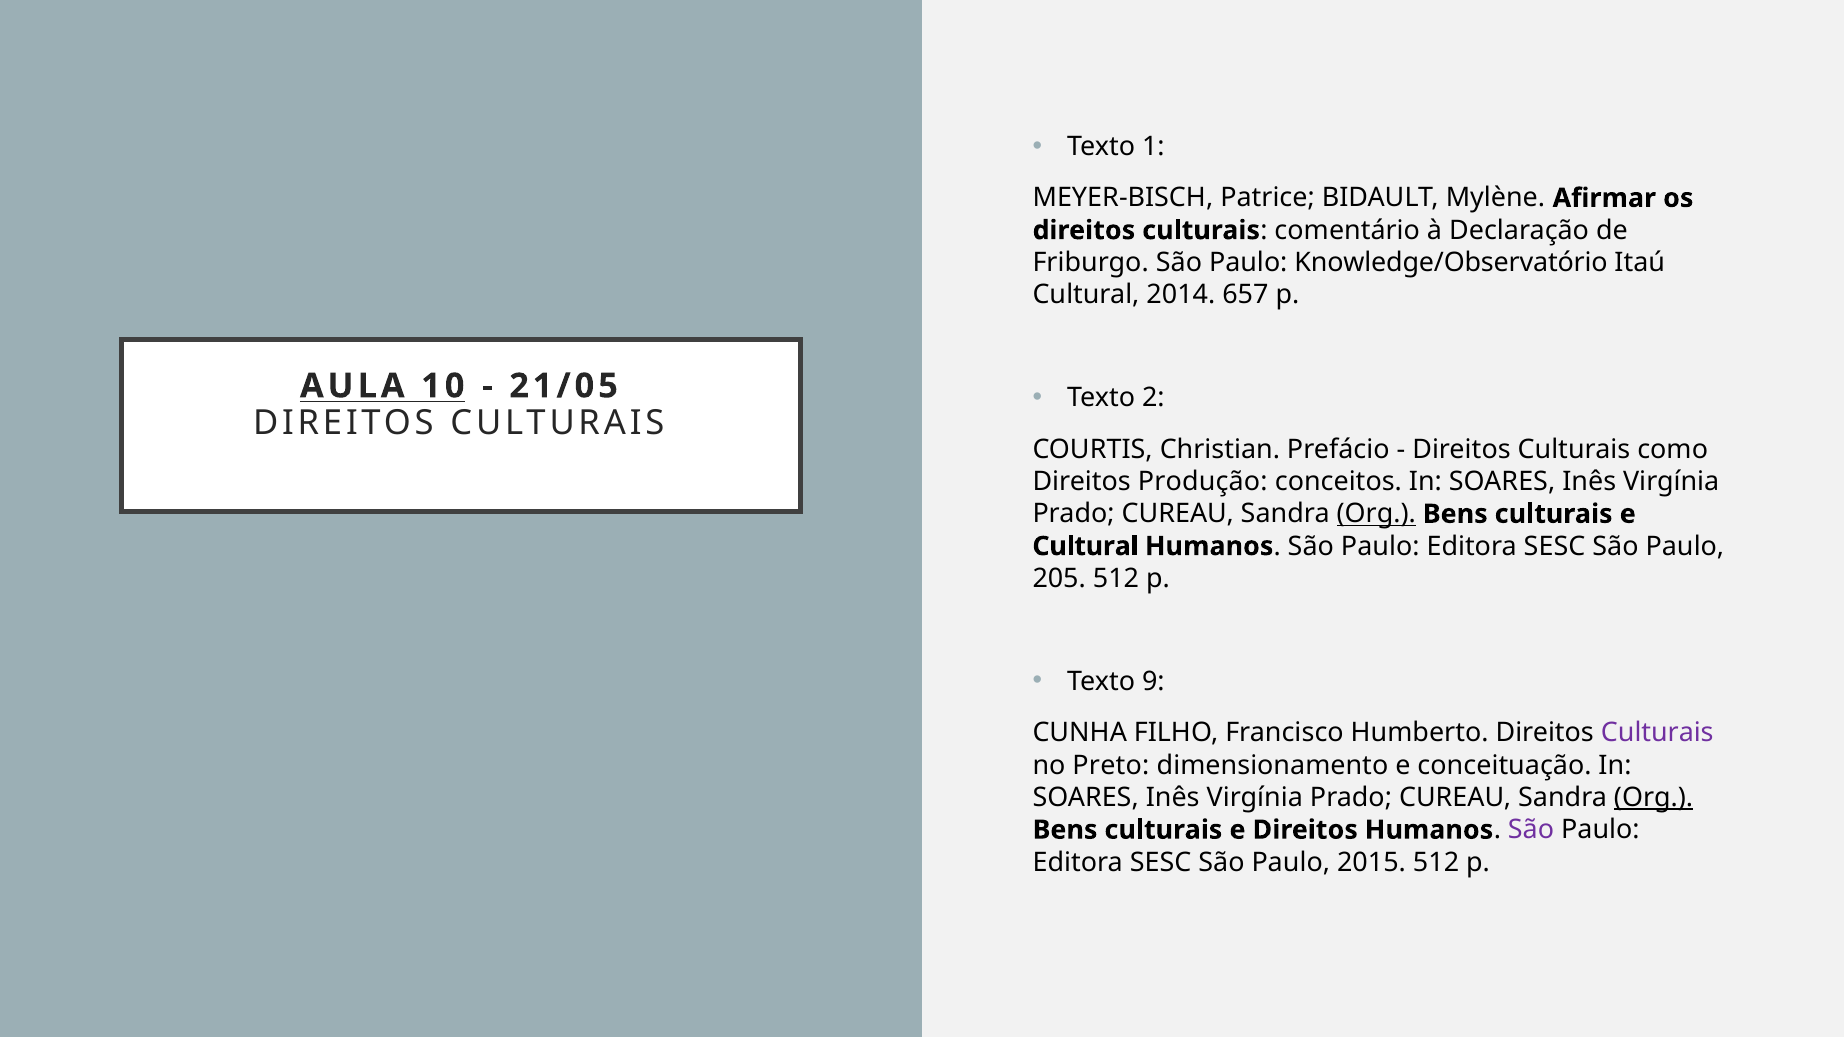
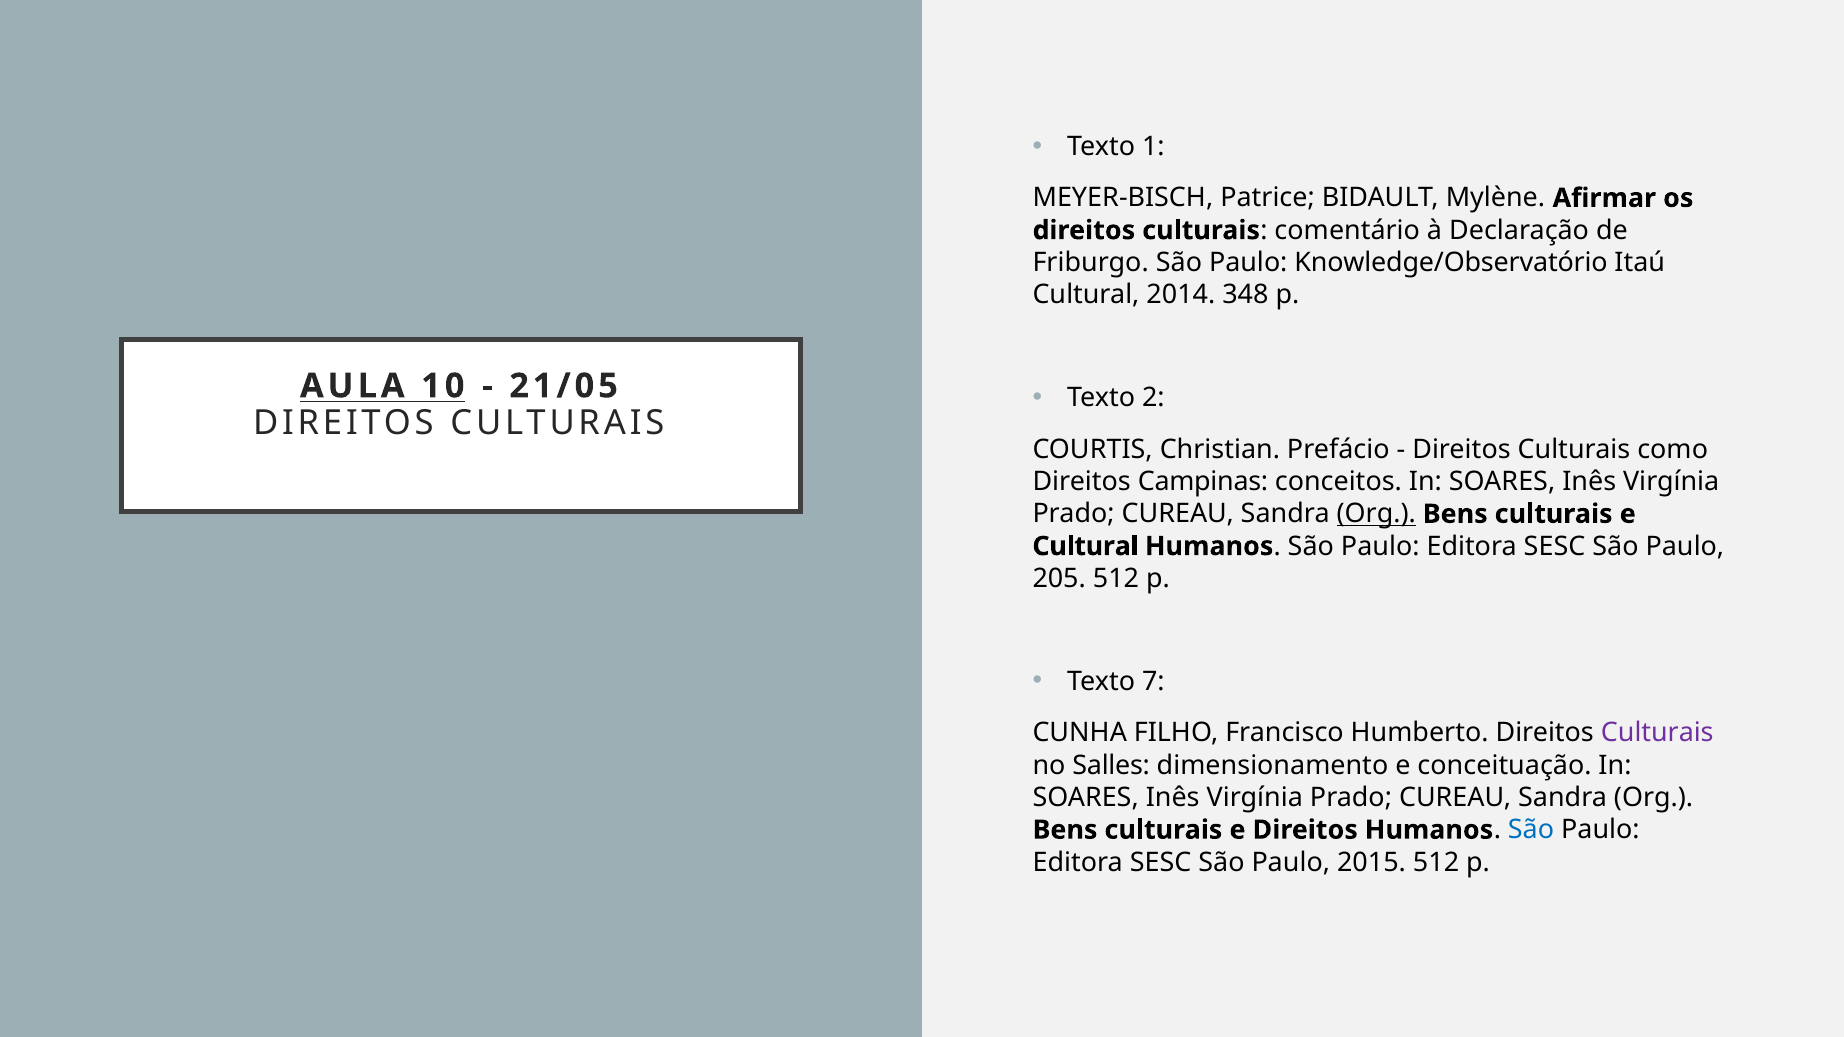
657: 657 -> 348 (1245, 295)
Produção: Produção -> Campinas (1203, 482)
9: 9 -> 7 (1153, 682)
Preto: Preto -> Salles (1111, 765)
Org underline: present -> none (1654, 798)
São colour: purple -> blue (1531, 830)
